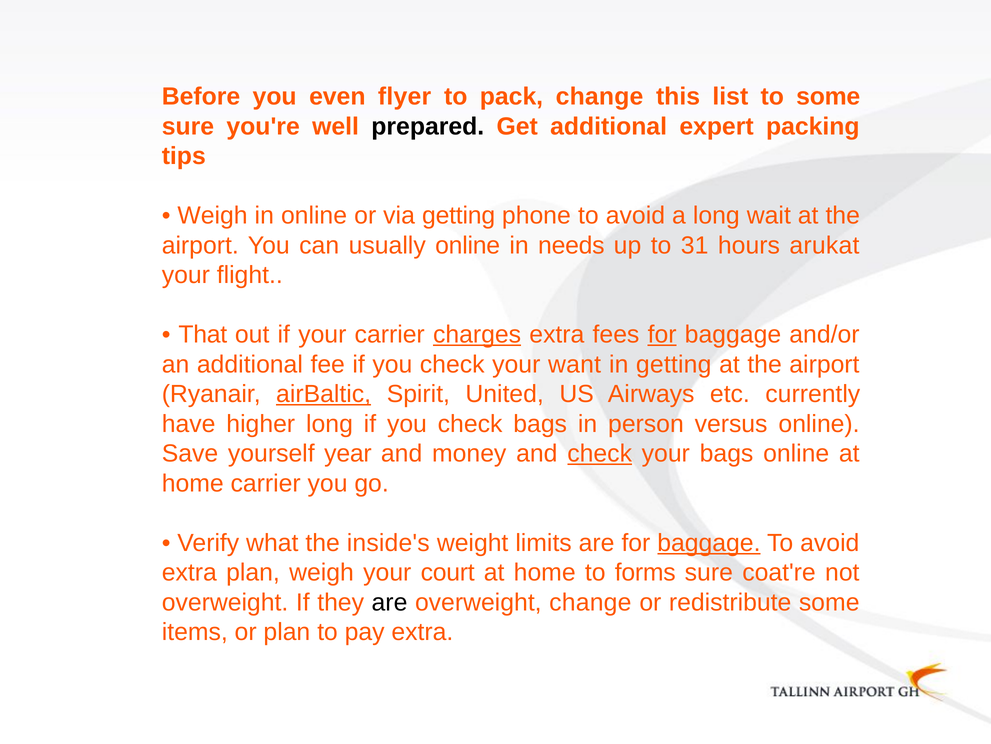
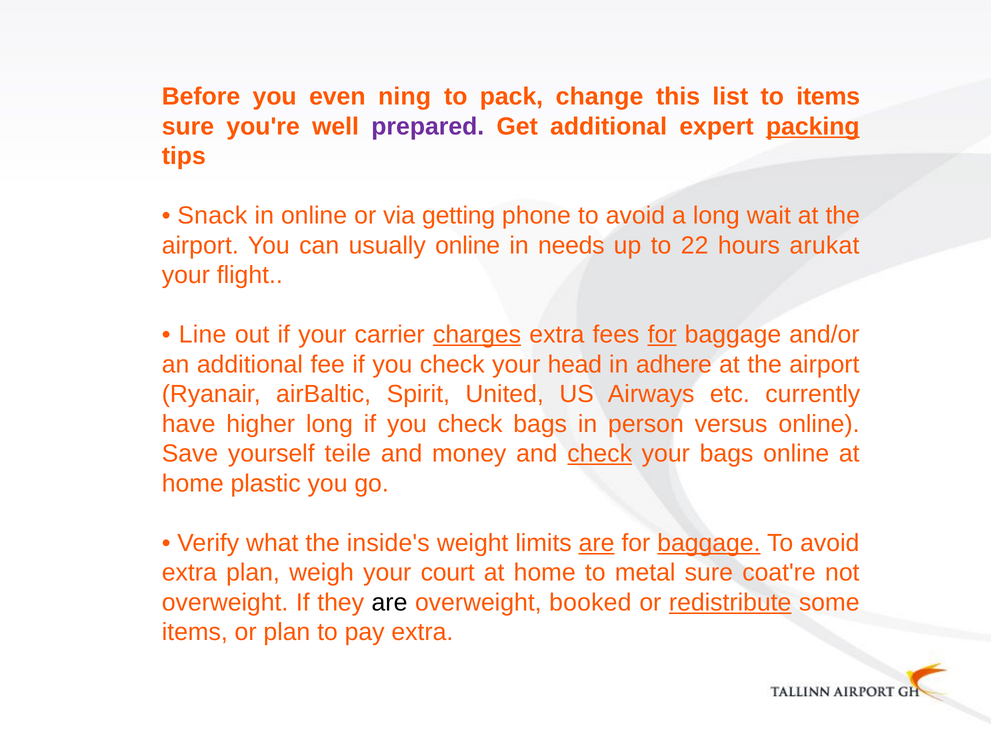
flyer: flyer -> ning (405, 97)
to some: some -> items (828, 97)
prepared colour: black -> purple (428, 126)
packing underline: none -> present (813, 126)
Weigh: Weigh -> Snack (212, 215)
31: 31 -> 22 (695, 245)
That: That -> Line (203, 334)
want: want -> head (575, 364)
in getting: getting -> adhere (674, 364)
airBaltic underline: present -> none (324, 394)
year: year -> teile (348, 453)
home carrier: carrier -> plastic (266, 483)
are underline: none -> present (597, 542)
forms: forms -> metal (645, 572)
overweight change: change -> booked (590, 602)
redistribute underline: none -> present (730, 602)
